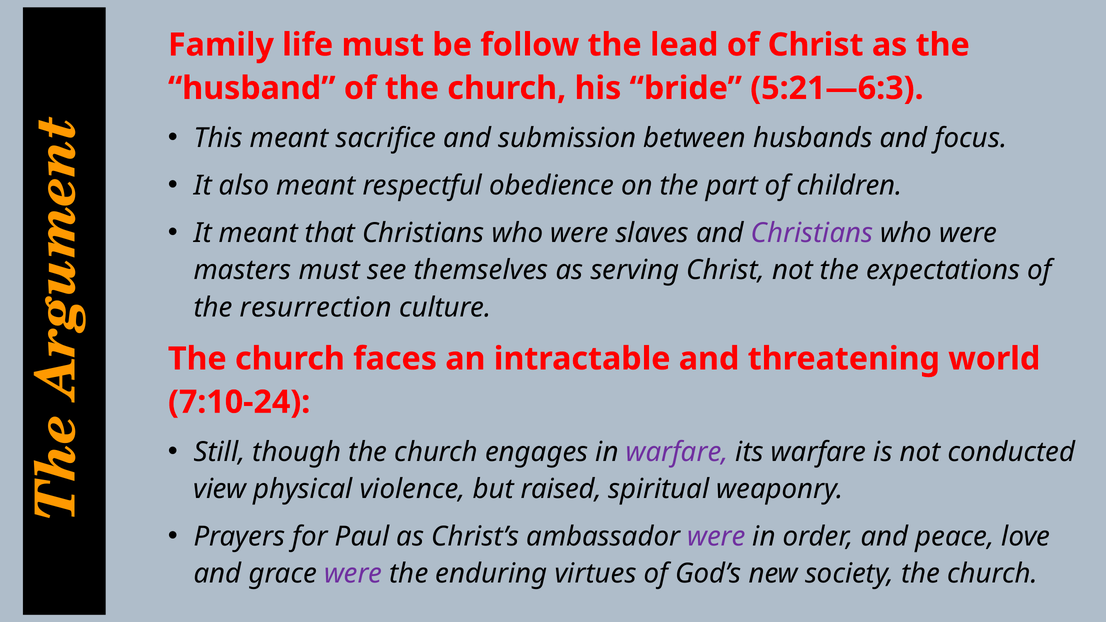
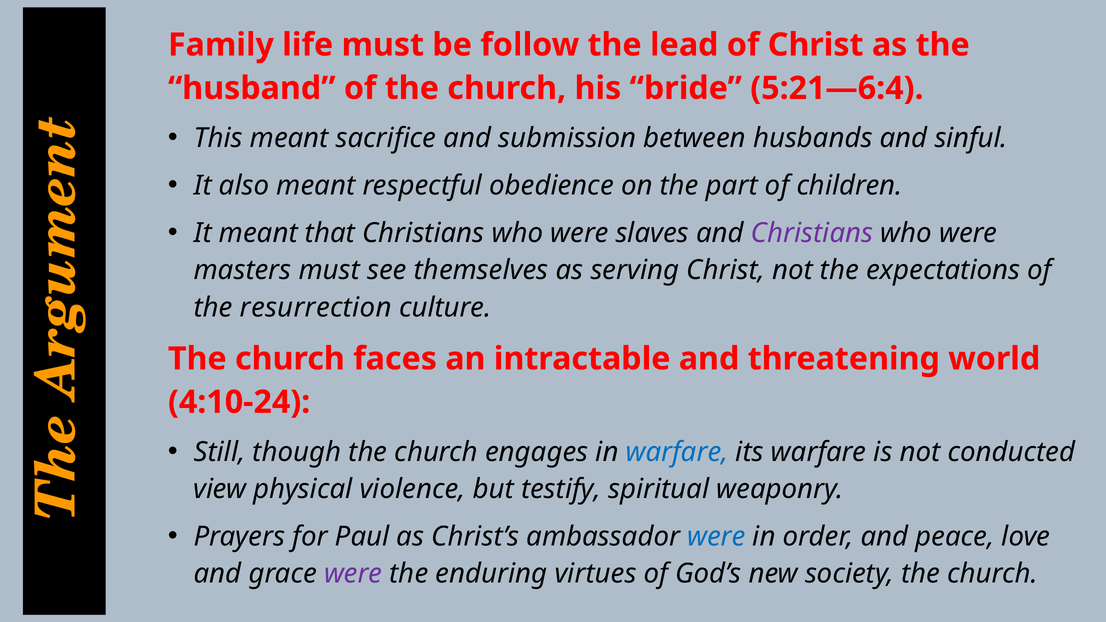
5:21—6:3: 5:21—6:3 -> 5:21—6:4 (837, 88)
focus: focus -> sinful (971, 138)
7:10-24: 7:10-24 -> 4:10-24 (239, 402)
warfare colour: purple -> blue (677, 452)
raised: raised -> testify (561, 489)
were colour: purple -> blue (716, 537)
